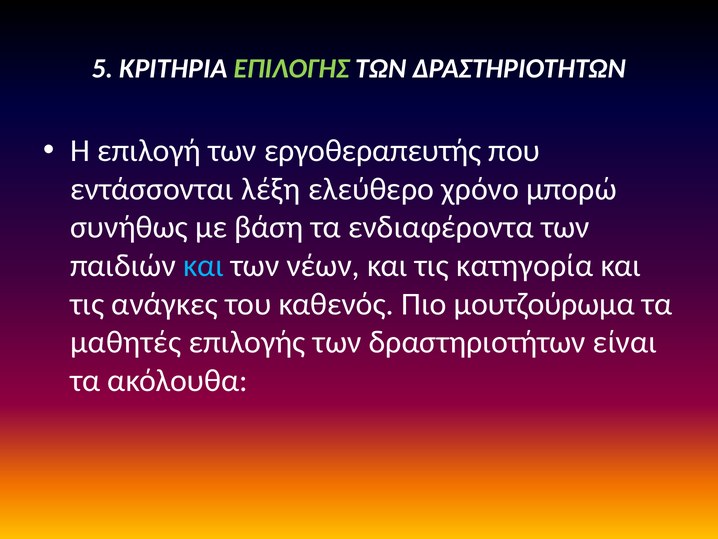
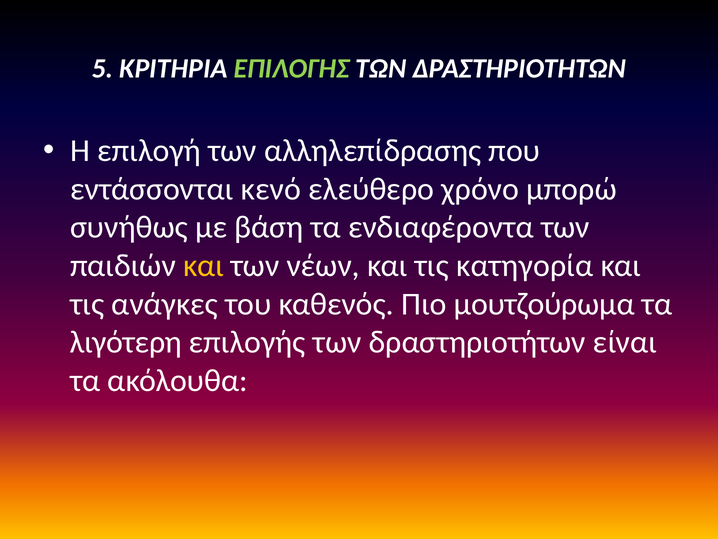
εργοθεραπευτής: εργοθεραπευτής -> αλληλεπίδρασης (373, 151)
λέξη: λέξη -> κενό (271, 189)
και colour: light blue -> yellow (203, 266)
μαθητές: μαθητές -> λιγότερη (126, 342)
